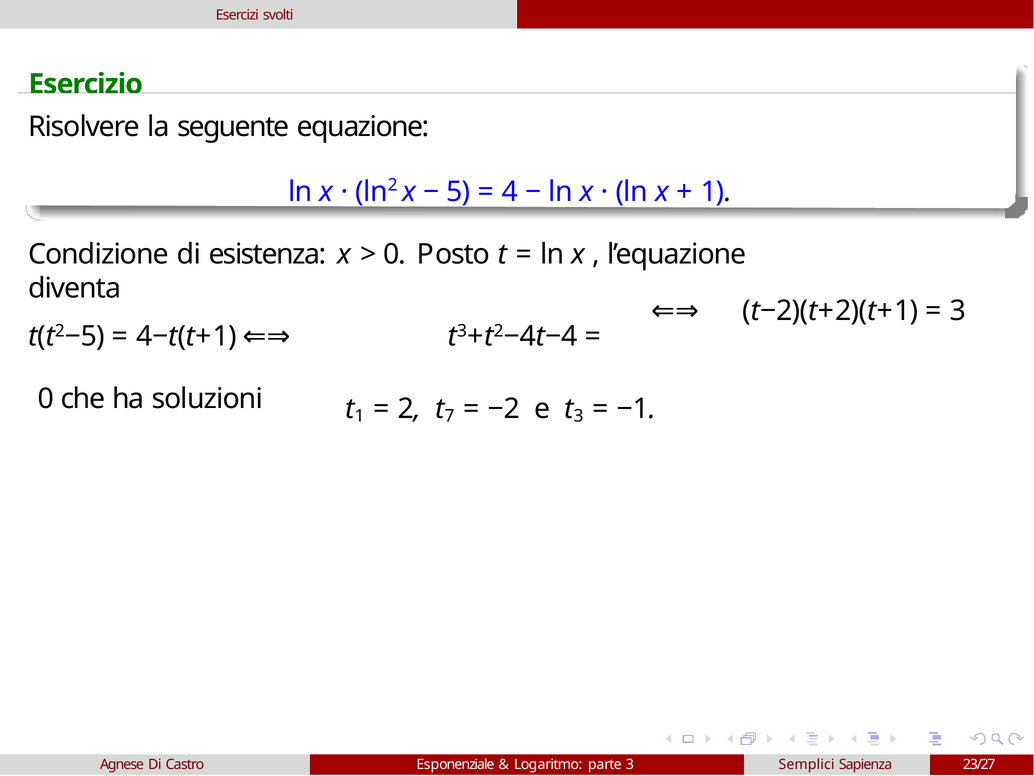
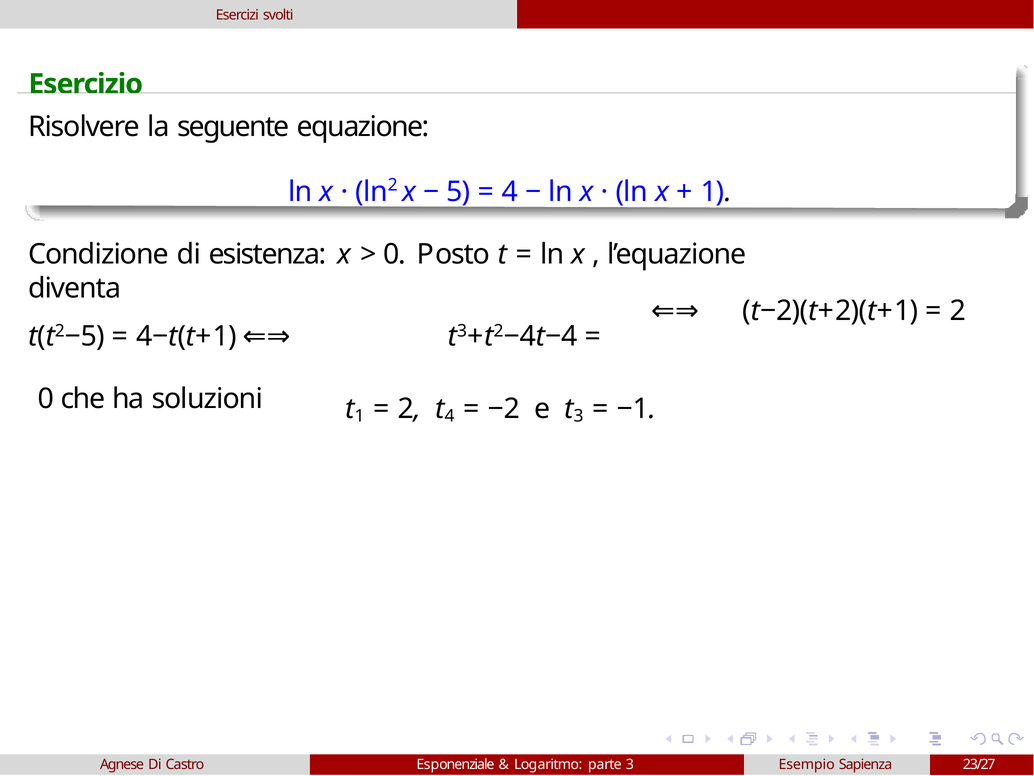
3: 3 -> 2 (958, 311)
t 7: 7 -> 4 (450, 416)
Semplici: Semplici -> Esempio (807, 765)
